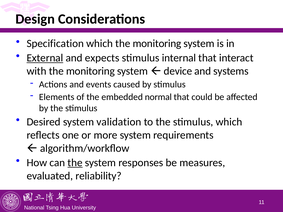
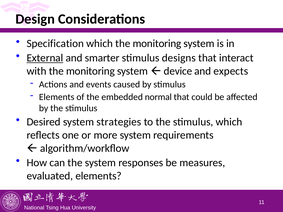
expects: expects -> smarter (102, 58)
internal: internal -> designs (179, 58)
systems: systems -> expects (231, 71)
validation: validation -> strategies (119, 122)
the underline: present -> none (75, 163)
evaluated reliability: reliability -> elements (99, 176)
